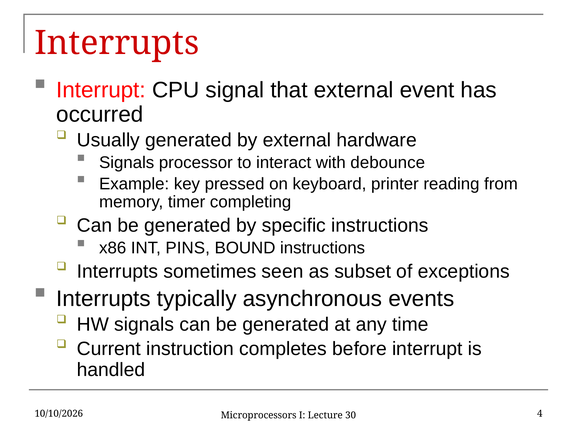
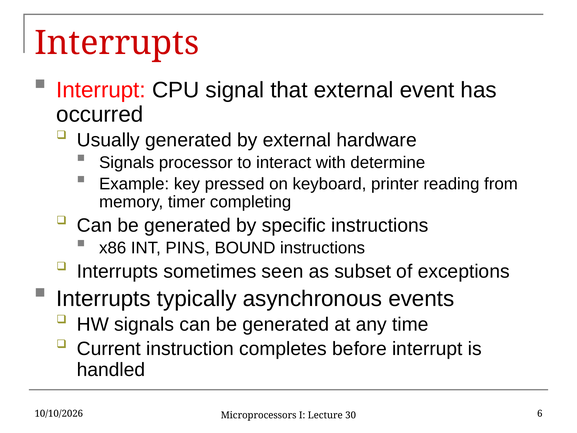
debounce: debounce -> determine (388, 162)
4: 4 -> 6 (540, 413)
